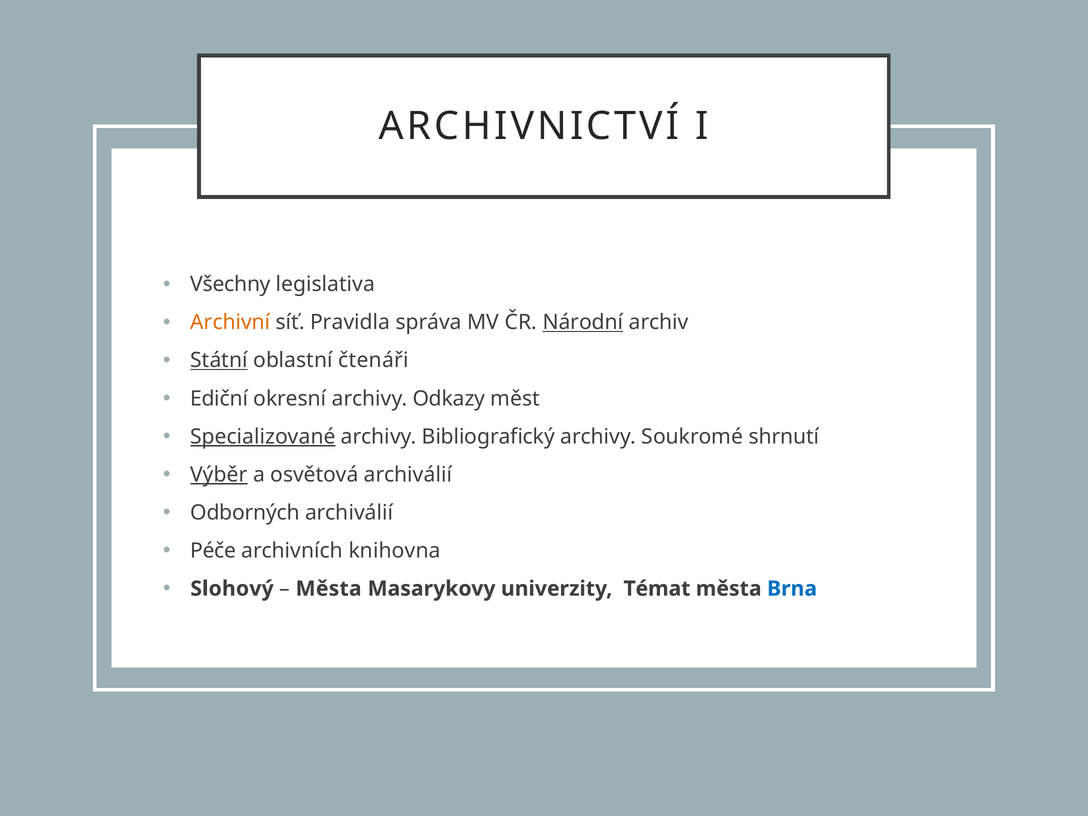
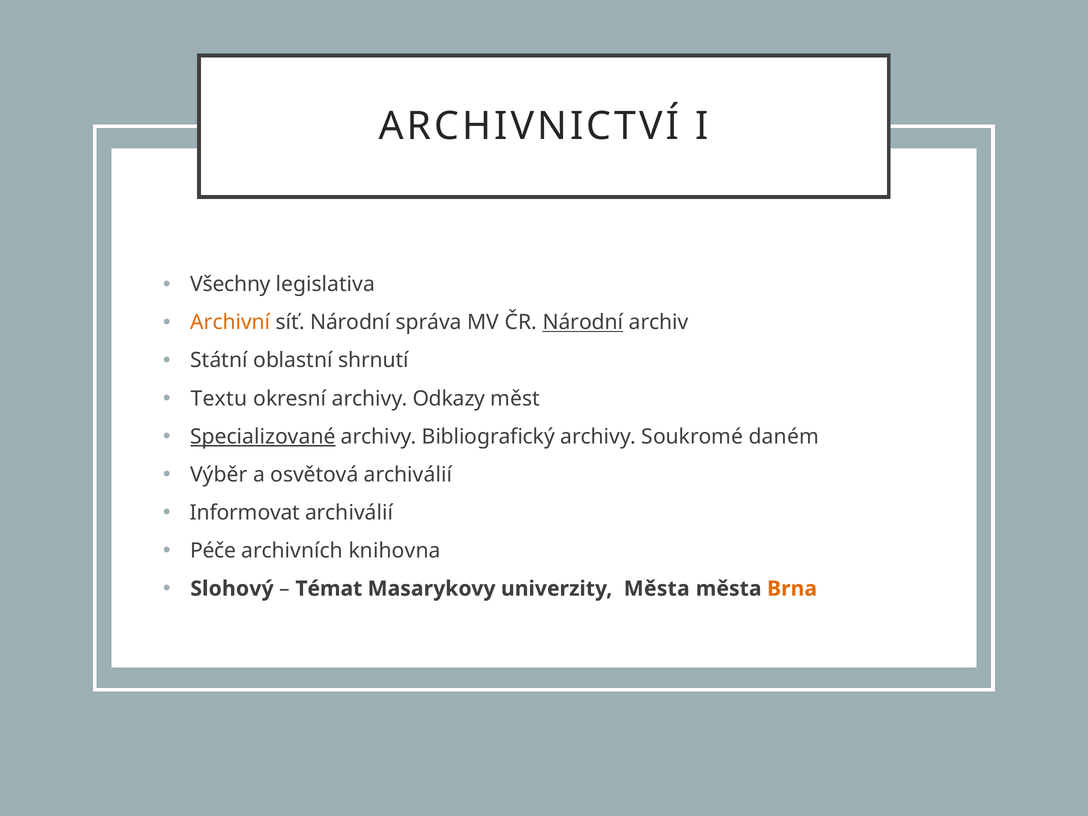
síť Pravidla: Pravidla -> Národní (350, 322)
Státní underline: present -> none (219, 360)
čtenáři: čtenáři -> shrnutí (374, 360)
Ediční: Ediční -> Textu (219, 399)
shrnutí: shrnutí -> daném (784, 437)
Výběr underline: present -> none (219, 475)
Odborných: Odborných -> Informovat (245, 513)
Města: Města -> Témat (329, 589)
univerzity Témat: Témat -> Města (657, 589)
Brna colour: blue -> orange (792, 589)
